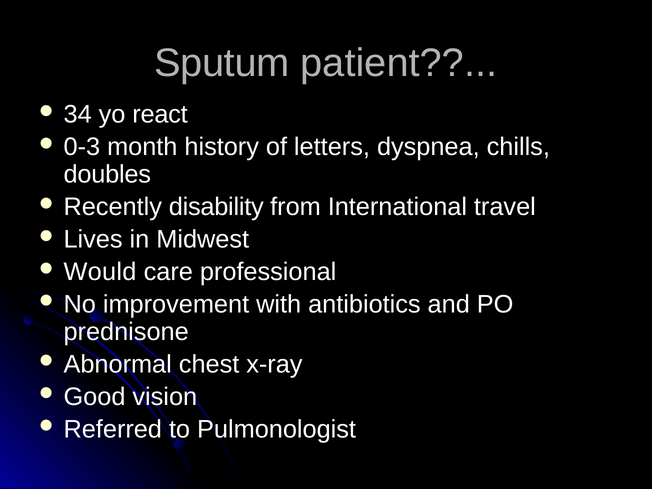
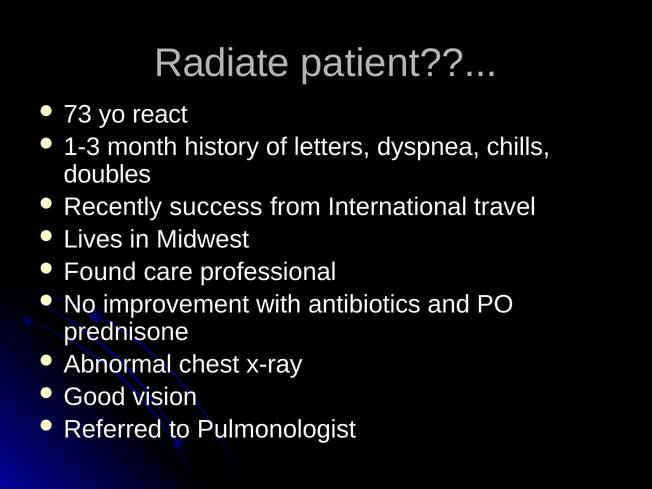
Sputum: Sputum -> Radiate (222, 63)
34: 34 -> 73 (78, 115)
0-3: 0-3 -> 1-3 (82, 147)
disability: disability -> success (216, 207)
Would: Would -> Found (100, 272)
